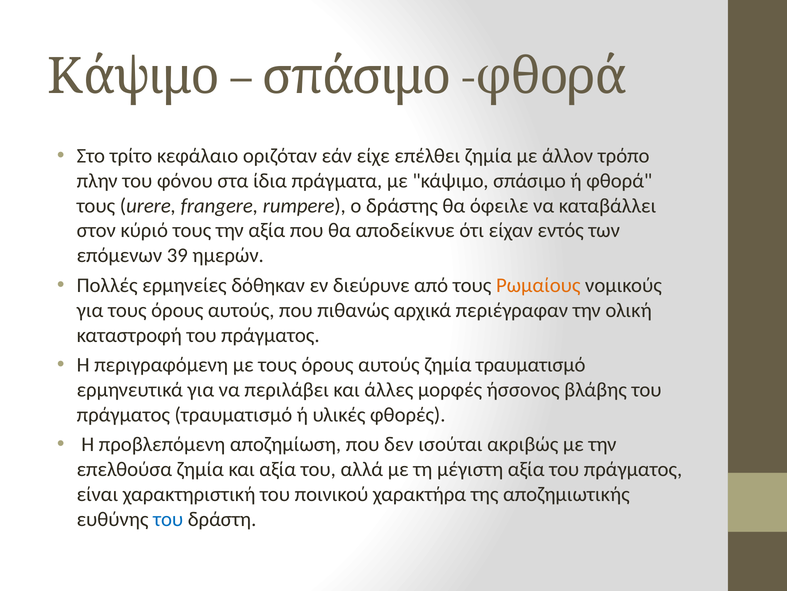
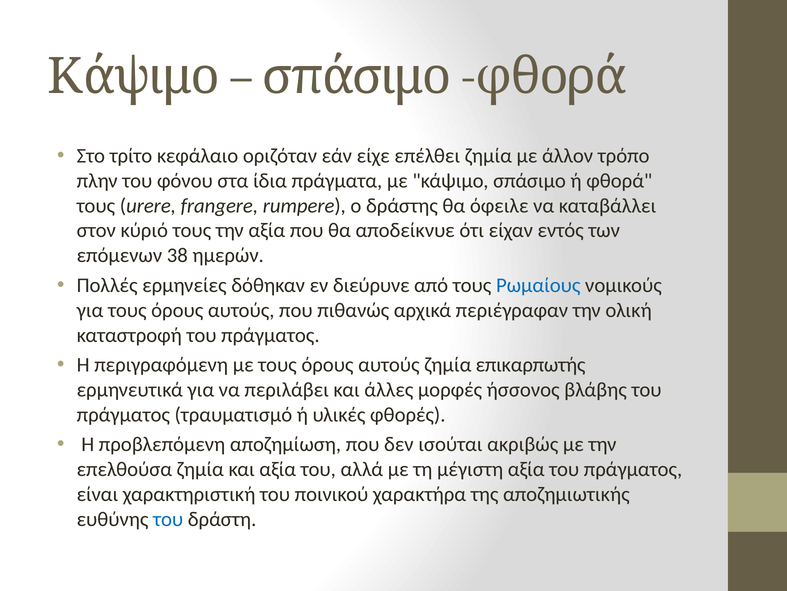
39: 39 -> 38 (177, 255)
Ρωμαίους colour: orange -> blue (538, 285)
ζημία τραυματισμό: τραυματισμό -> επικαρπωτής (531, 364)
